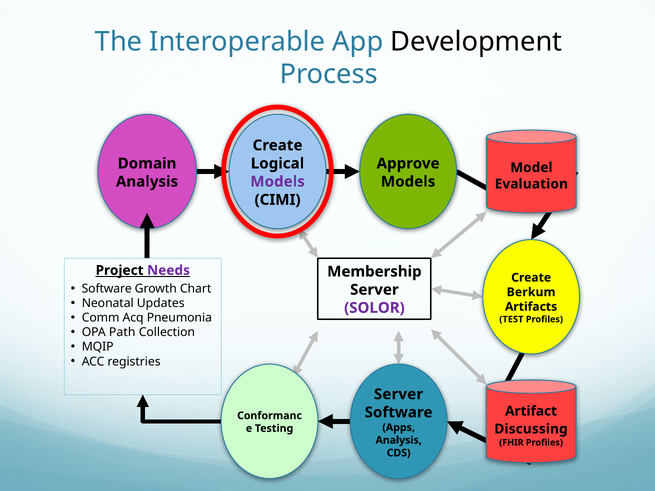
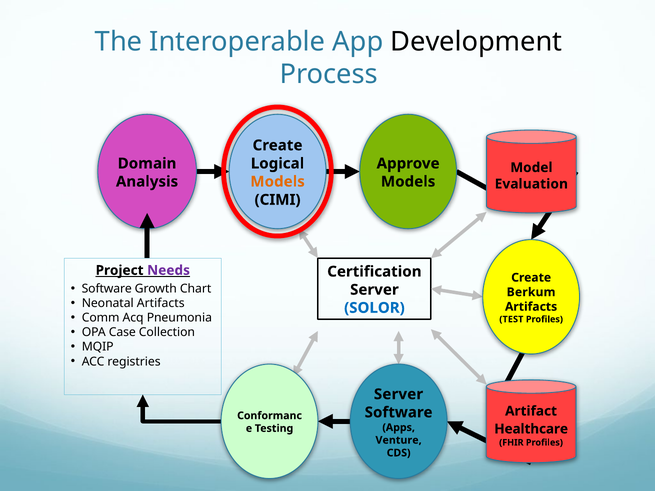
Models colour: purple -> orange (278, 182)
Membership: Membership -> Certification (374, 272)
Neonatal Updates: Updates -> Artifacts (161, 303)
SOLOR colour: purple -> blue (374, 308)
Path: Path -> Case (122, 333)
Discussing: Discussing -> Healthcare (531, 429)
Analysis: Analysis -> Venture (399, 440)
